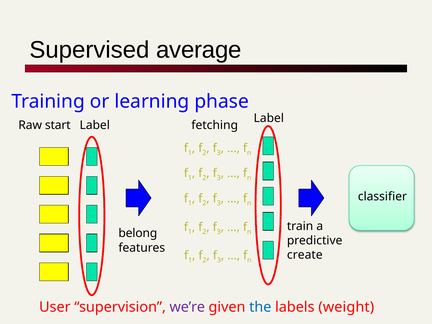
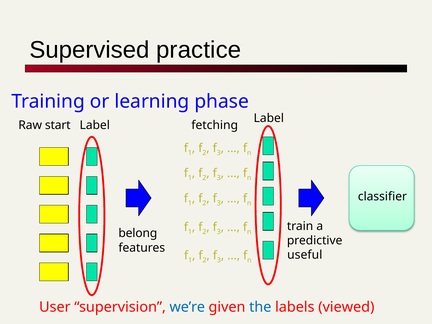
average: average -> practice (199, 50)
create: create -> useful (305, 255)
we’re colour: purple -> blue (187, 307)
weight: weight -> viewed (346, 307)
